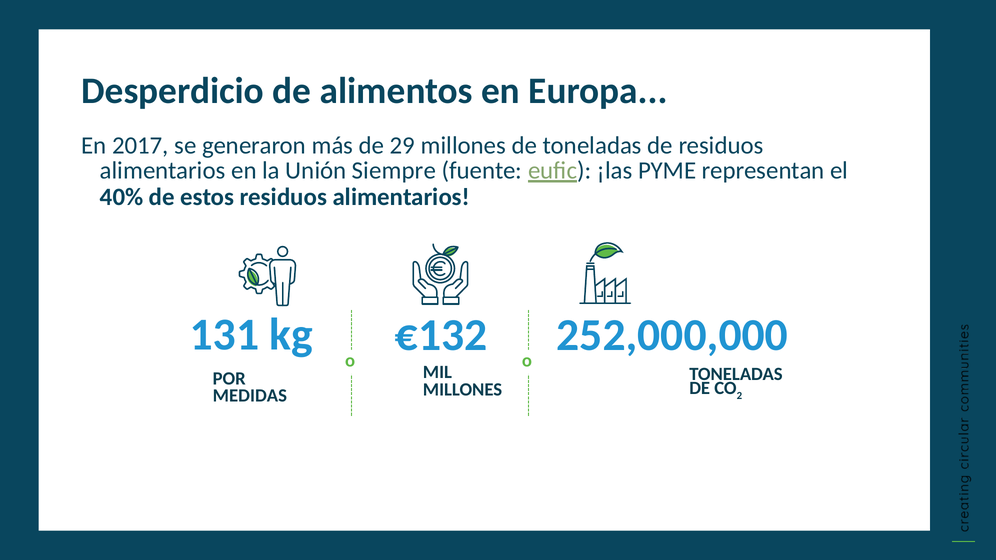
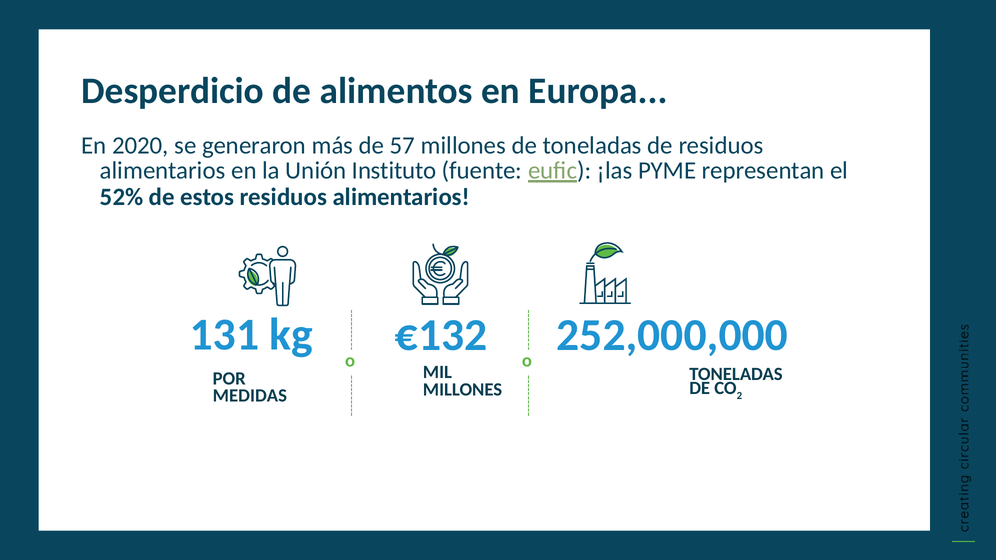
2017: 2017 -> 2020 (140, 145)
29: 29 -> 57 (402, 145)
Siempre: Siempre -> Instituto (394, 171)
40%: 40% -> 52% (122, 197)
